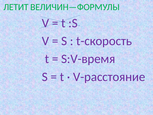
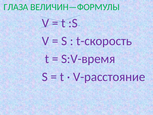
ЛЕТИТ: ЛЕТИТ -> ГЛАЗА (16, 7)
